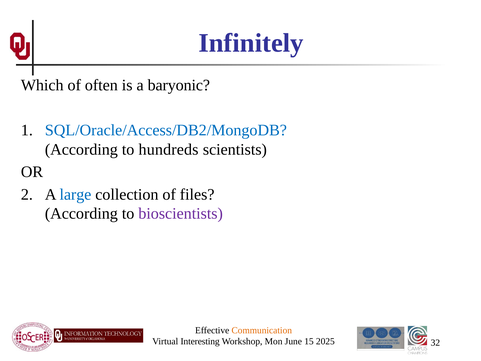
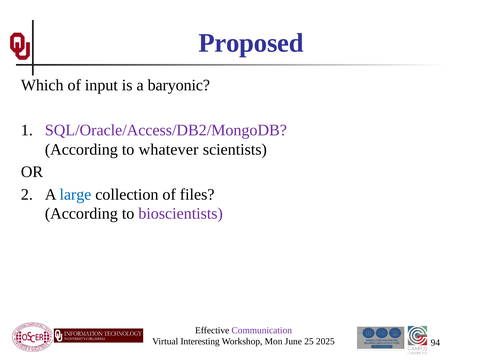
Infinitely: Infinitely -> Proposed (251, 43)
often: often -> input (101, 85)
SQL/Oracle/Access/DB2/MongoDB colour: blue -> purple (166, 130)
hundreds: hundreds -> whatever (169, 149)
Communication colour: orange -> purple (262, 330)
15: 15 -> 25 (309, 341)
32: 32 -> 94 (435, 342)
